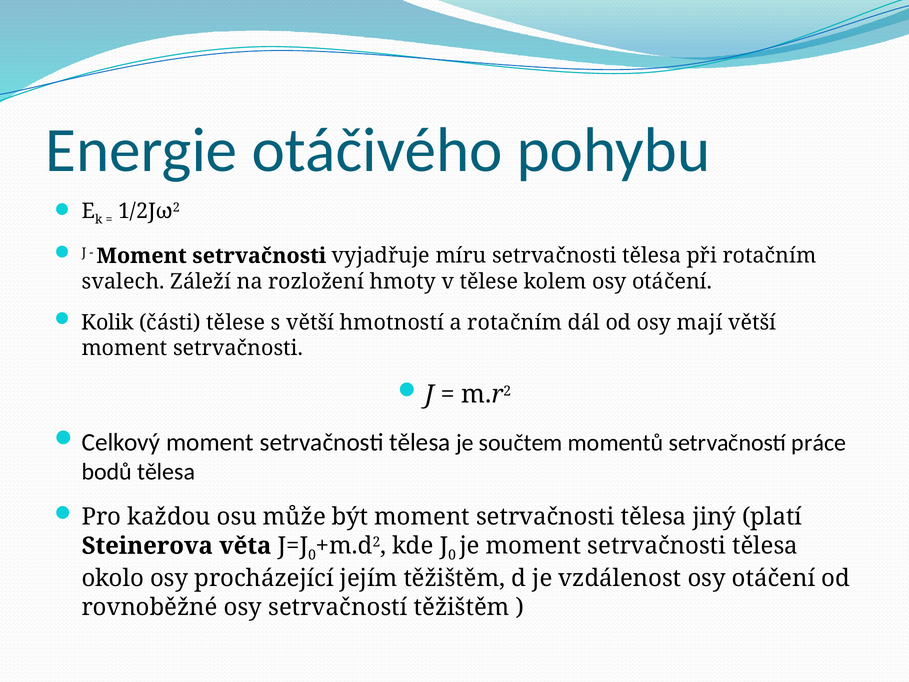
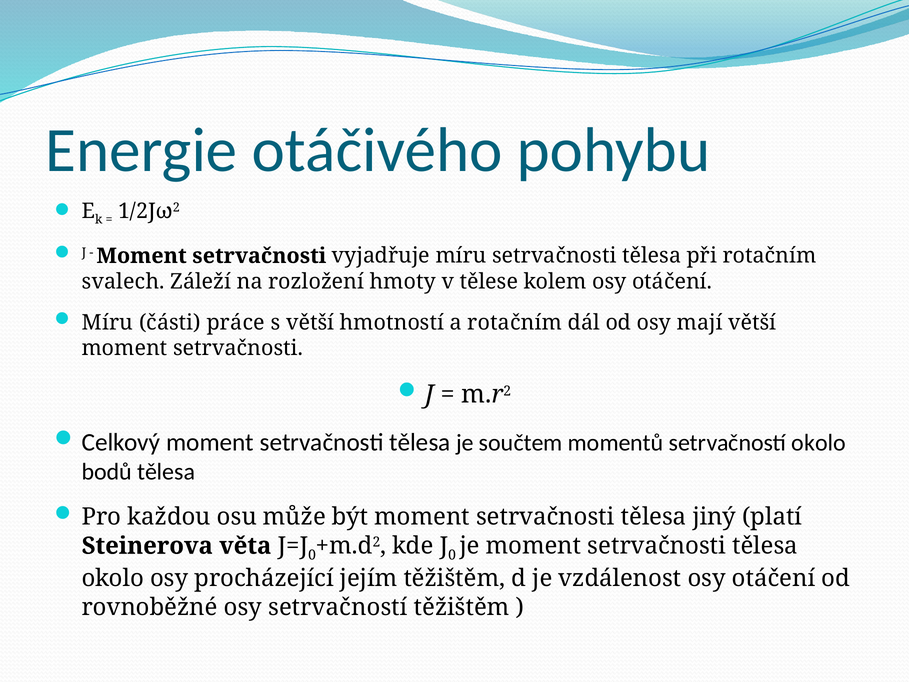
Kolik: Kolik -> Míru (107, 322)
části tělese: tělese -> práce (236, 322)
setrvačností práce: práce -> okolo (819, 443)
